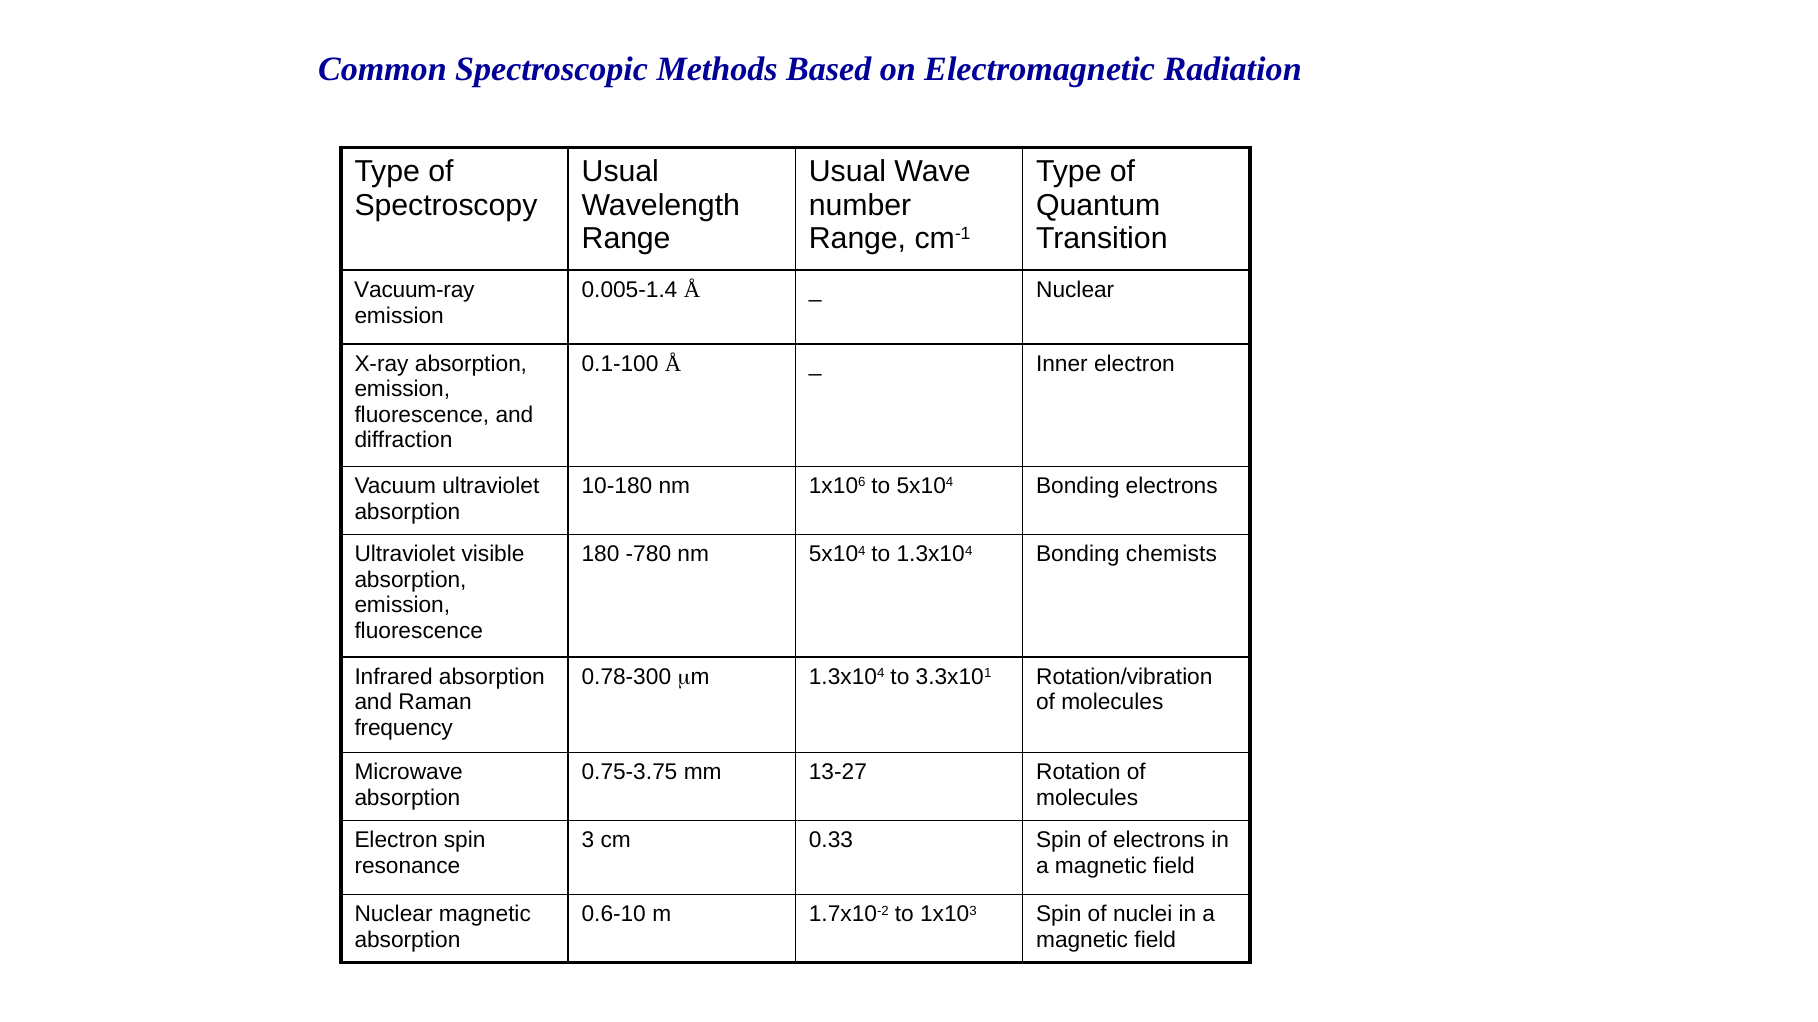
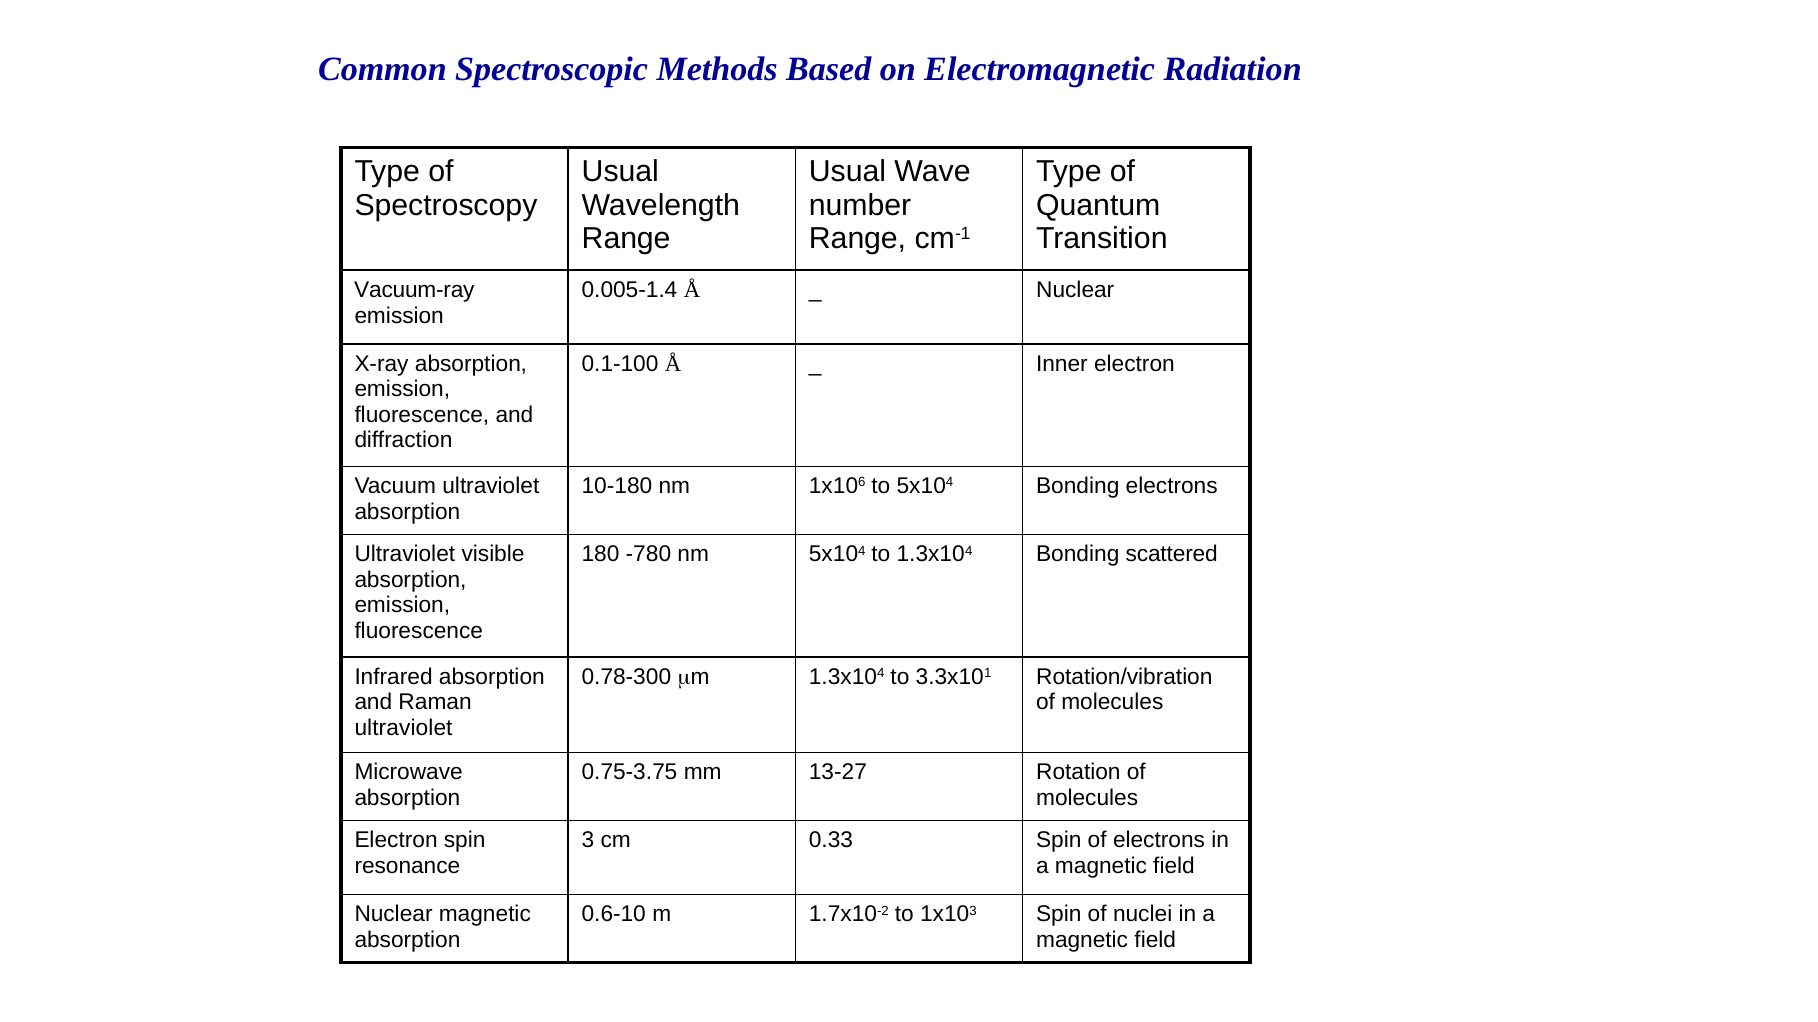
chemists: chemists -> scattered (1172, 555)
frequency: frequency -> ultraviolet (404, 728)
